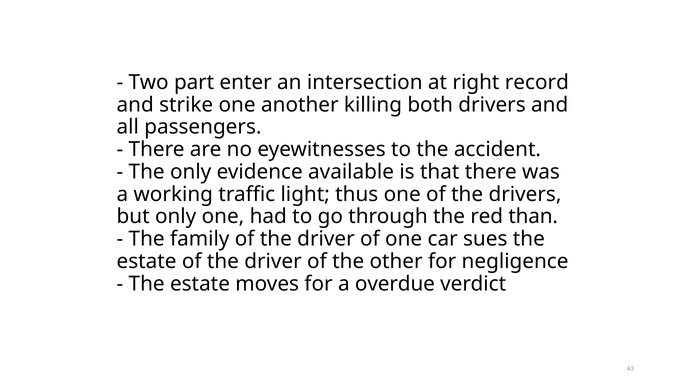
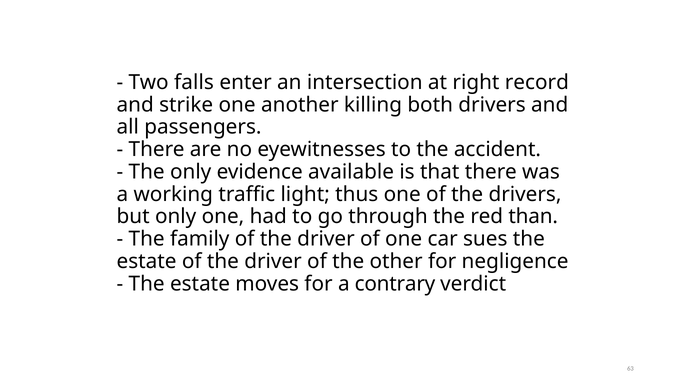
part: part -> falls (194, 82)
overdue: overdue -> contrary (395, 284)
